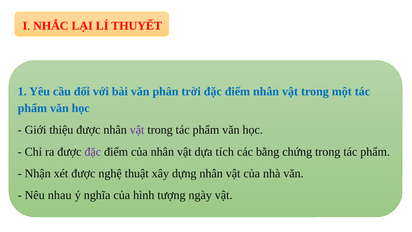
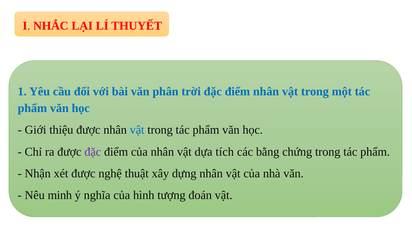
vật colour: purple -> blue (137, 130)
nhau: nhau -> minh (60, 195)
ngày: ngày -> đoán (200, 195)
